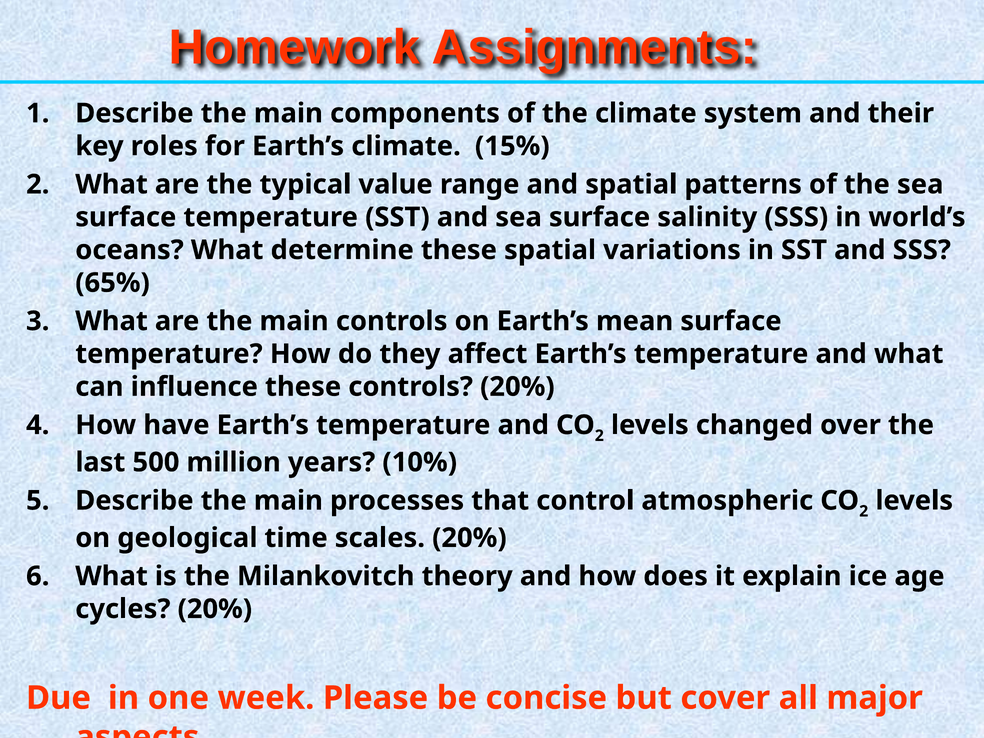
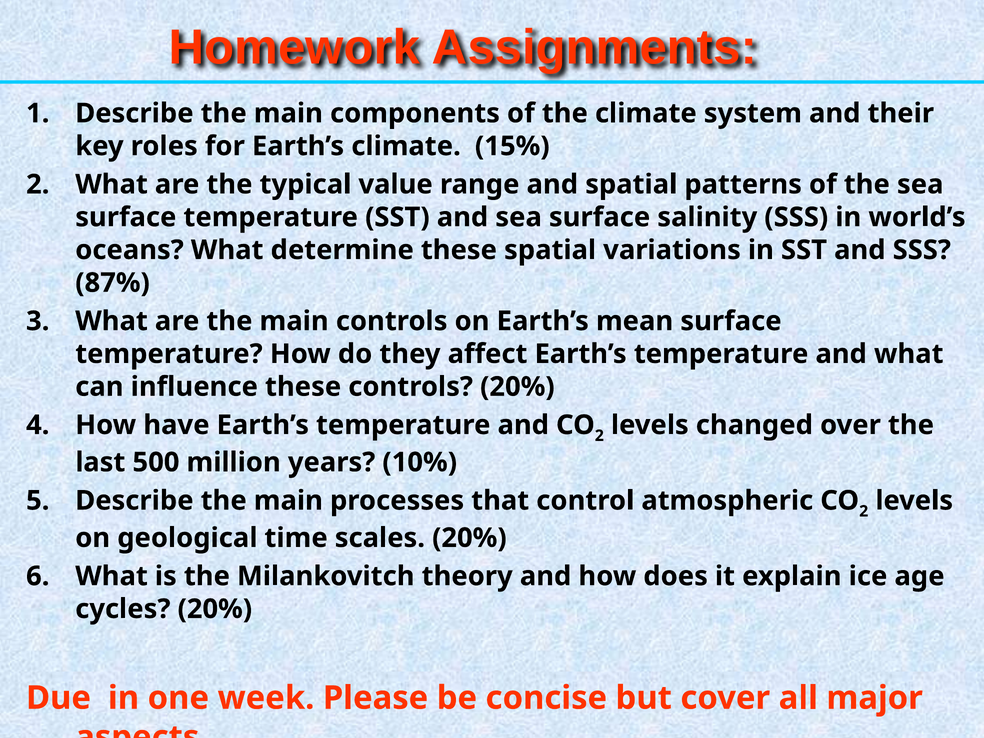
65%: 65% -> 87% (113, 283)
